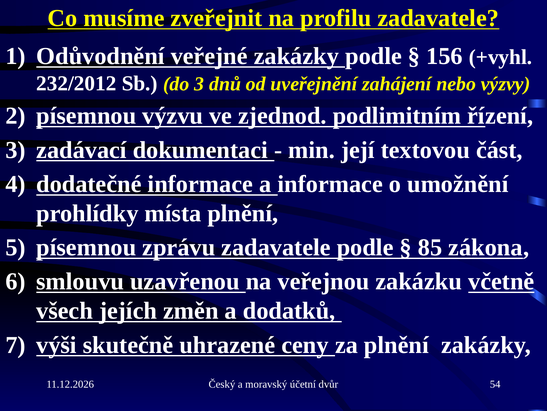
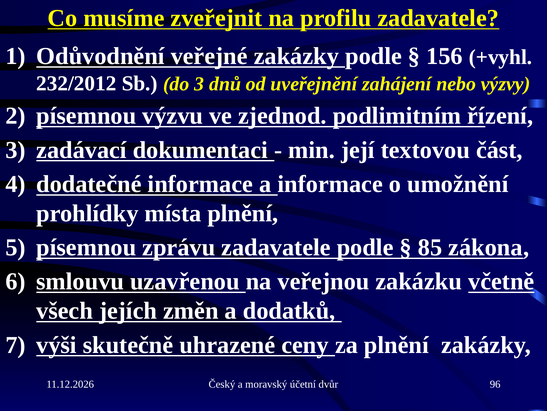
54: 54 -> 96 (495, 384)
